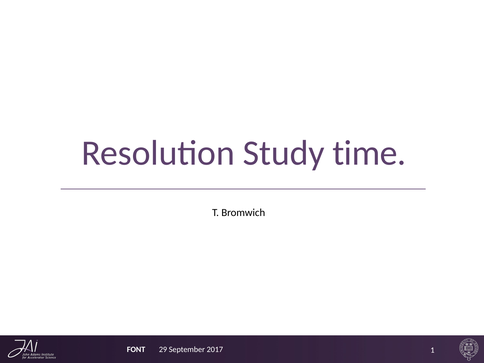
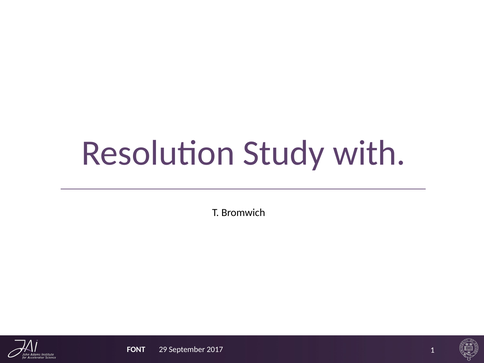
time: time -> with (369, 153)
